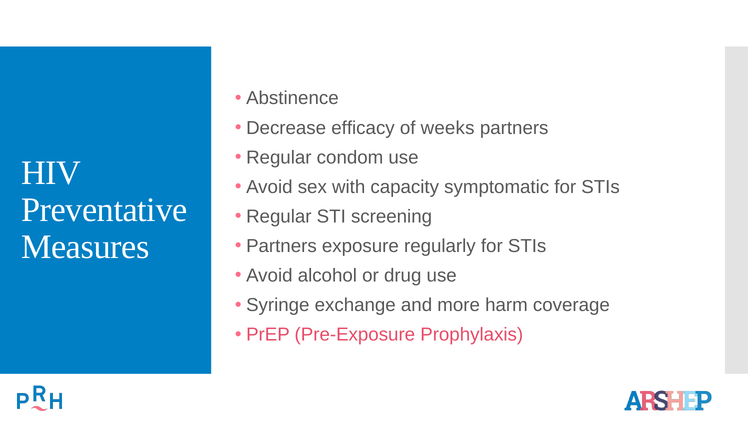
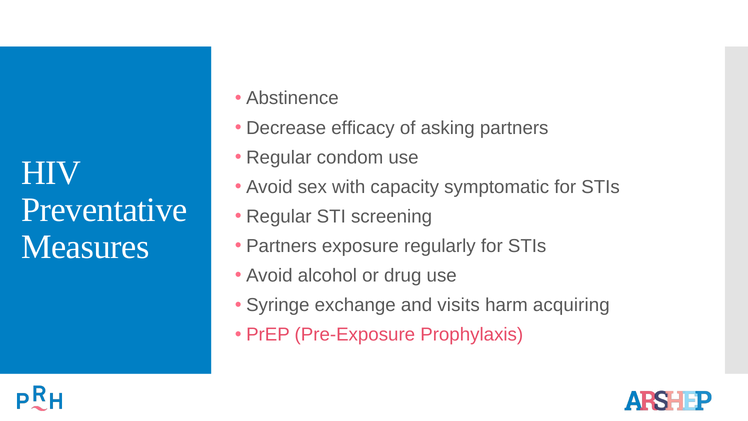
weeks: weeks -> asking (448, 128)
more: more -> visits (459, 305)
coverage: coverage -> acquiring (571, 305)
